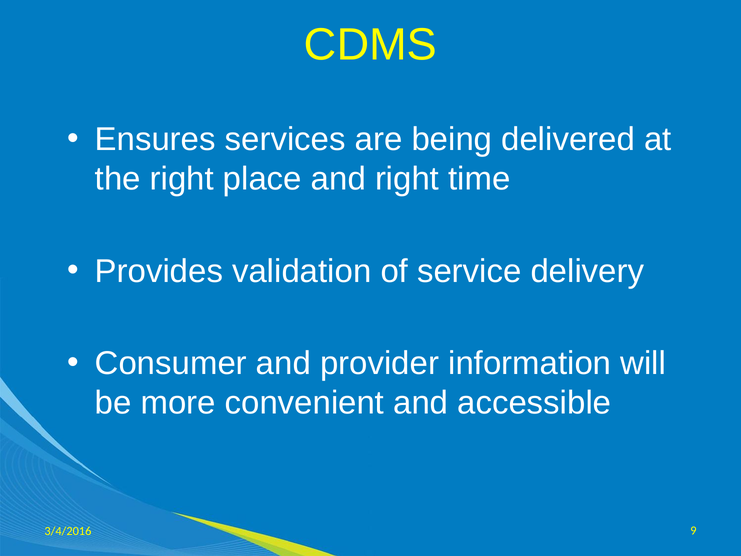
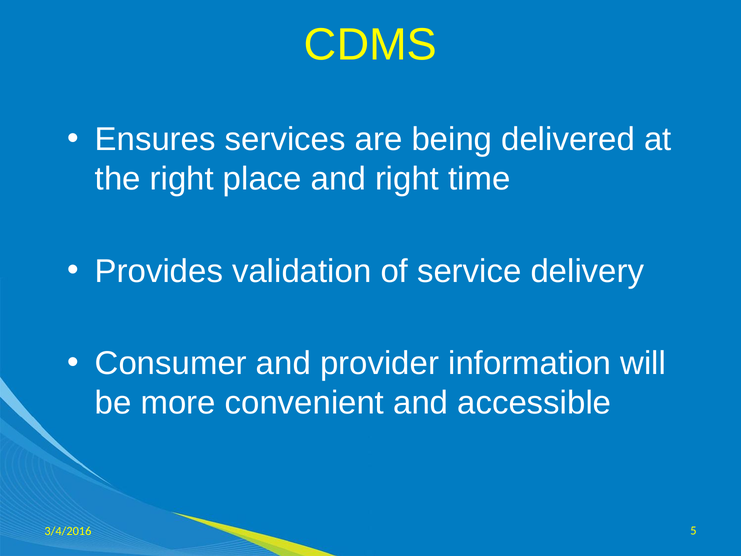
9: 9 -> 5 (693, 531)
